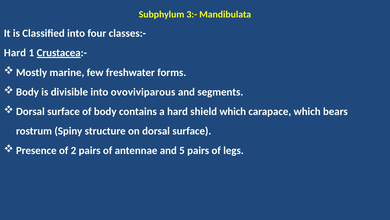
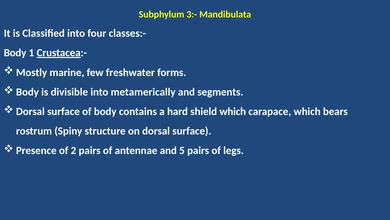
Hard: Hard -> Body (15, 53)
ovoviviparous: ovoviviparous -> metamerically (143, 92)
